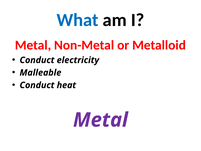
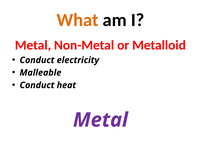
What colour: blue -> orange (78, 20)
